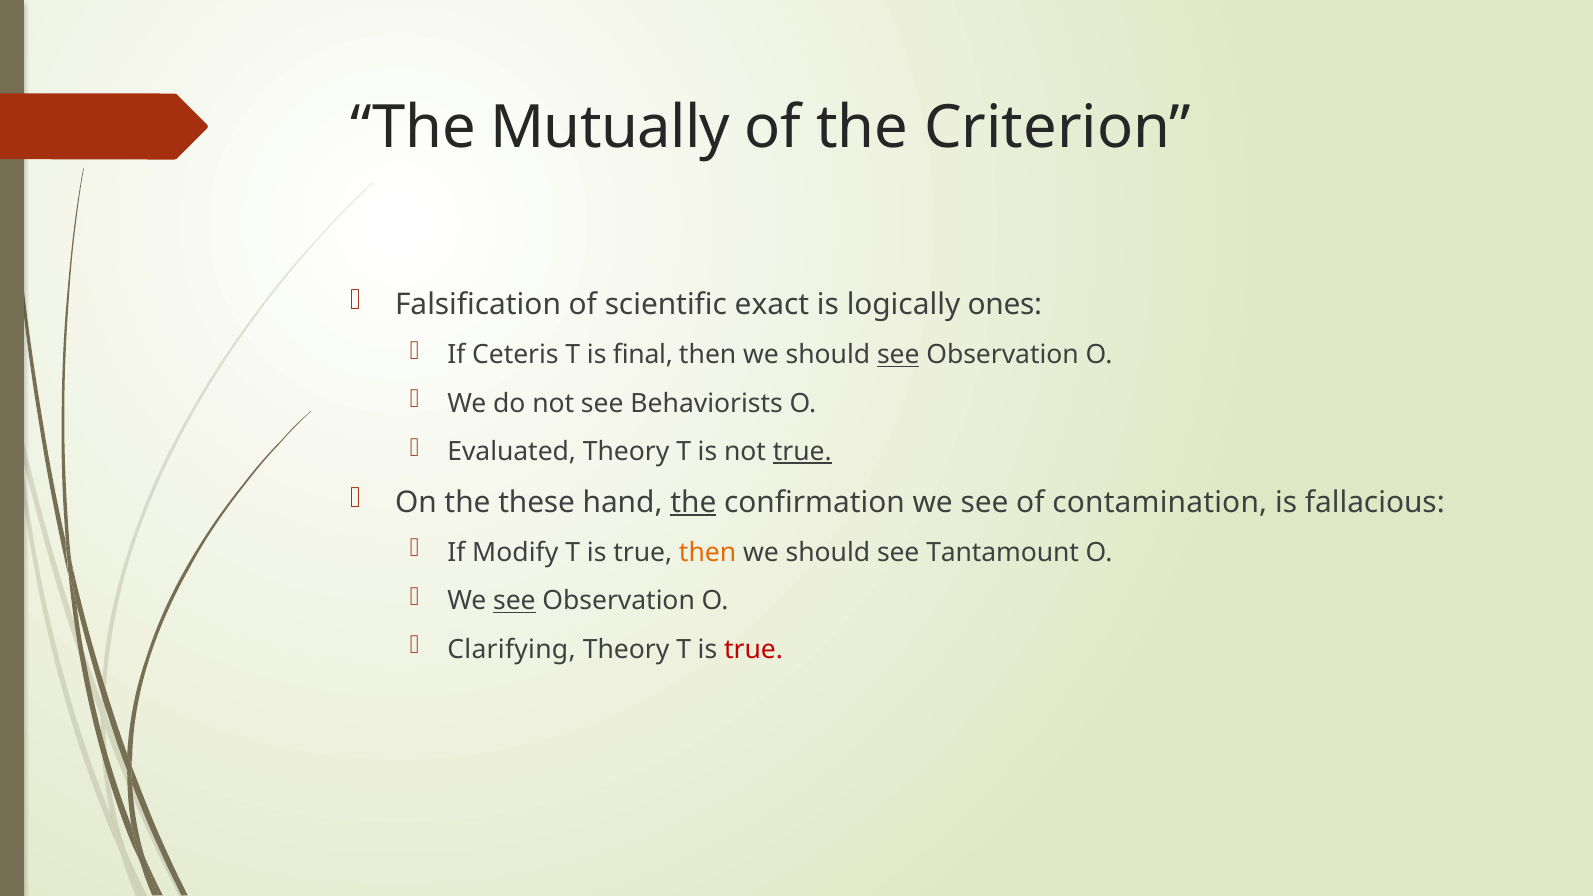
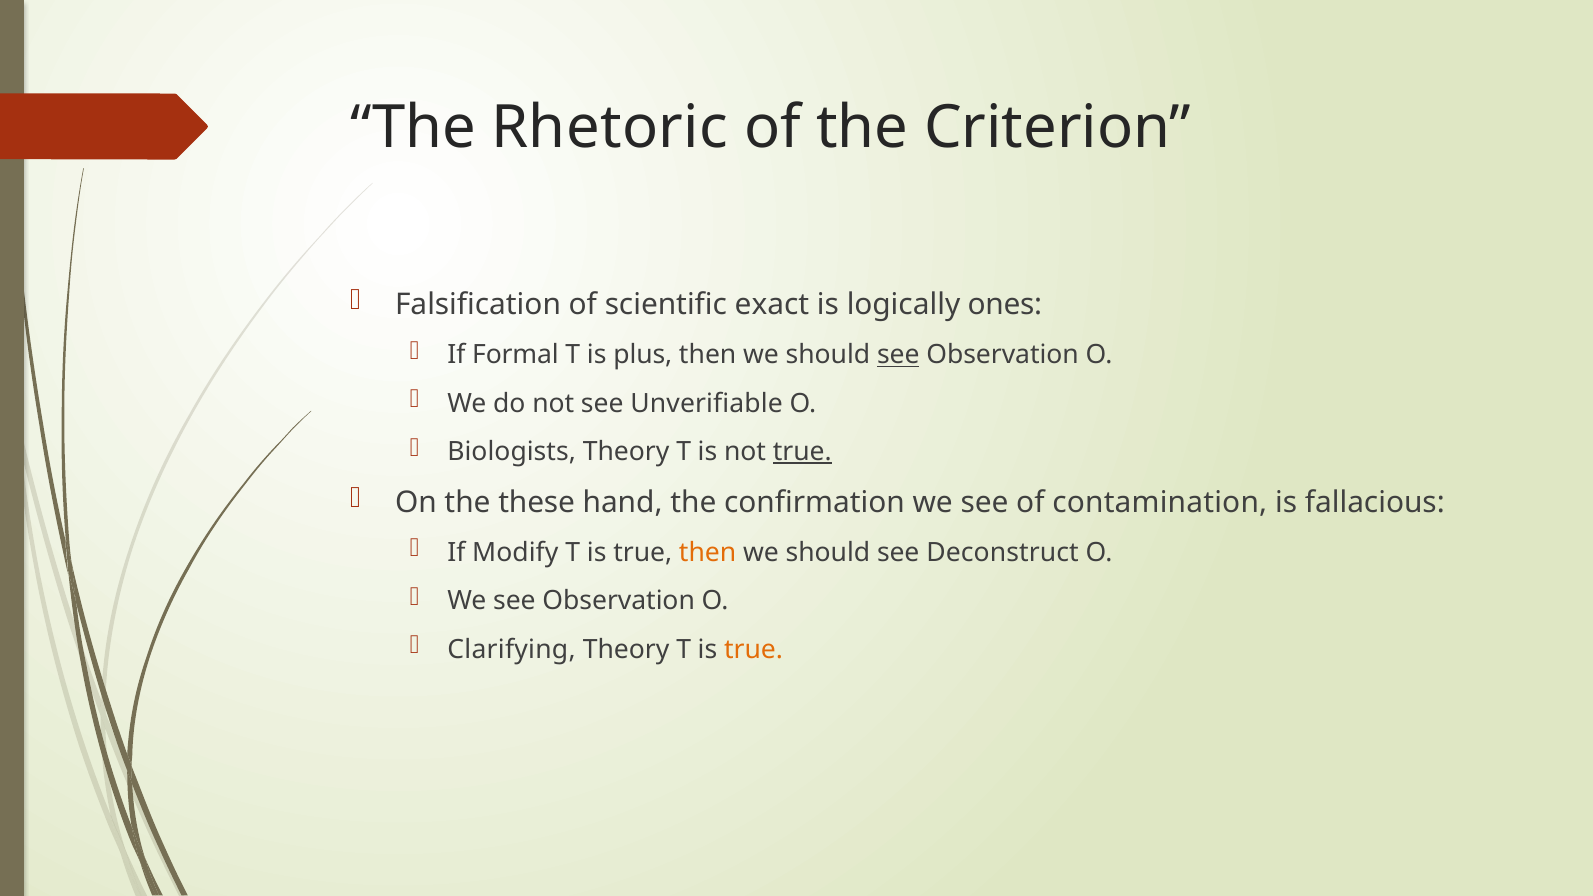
Mutually: Mutually -> Rhetoric (610, 128)
Ceteris: Ceteris -> Formal (515, 355)
final: final -> plus (643, 355)
Behaviorists: Behaviorists -> Unverifiable (707, 403)
Evaluated: Evaluated -> Biologists (512, 452)
the underline: present -> none (693, 502)
Tantamount: Tantamount -> Deconstruct (1003, 553)
see underline: present -> none (514, 601)
true colour: red -> orange (754, 649)
